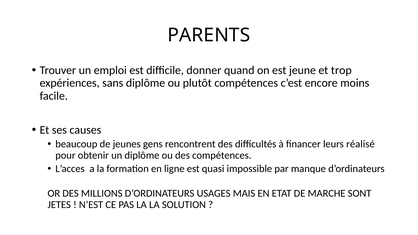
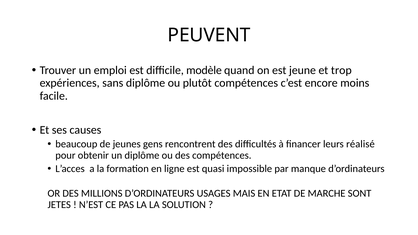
PARENTS: PARENTS -> PEUVENT (209, 35)
donner: donner -> modèle (204, 70)
